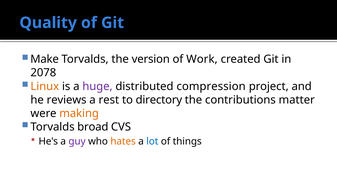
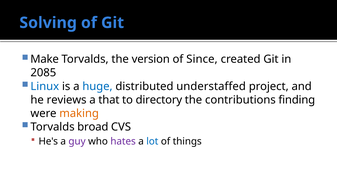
Quality: Quality -> Solving (48, 23)
Work: Work -> Since (202, 59)
2078: 2078 -> 2085 (43, 73)
Linux colour: orange -> blue (45, 86)
huge colour: purple -> blue (97, 86)
compression: compression -> understaffed (211, 86)
rest: rest -> that (109, 100)
matter: matter -> finding (297, 100)
hates colour: orange -> purple (123, 141)
